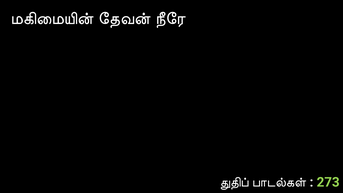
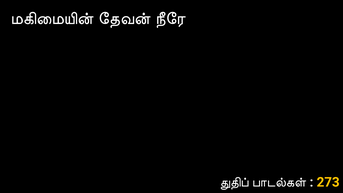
273 colour: light green -> yellow (328, 182)
